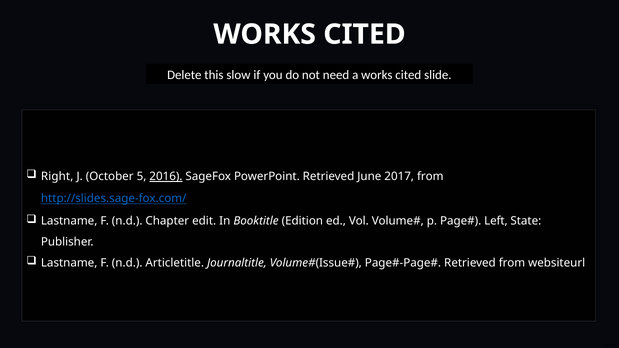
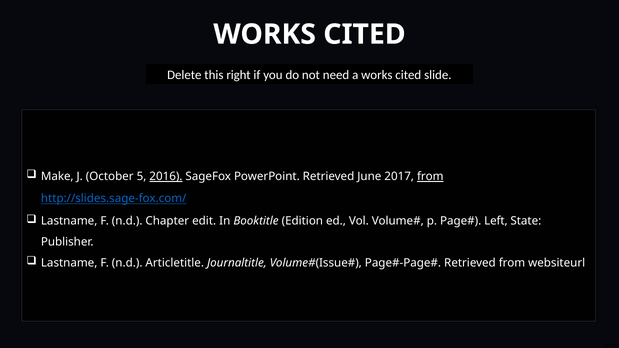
slow: slow -> right (239, 75)
Right: Right -> Make (57, 177)
from underline: none -> present (430, 177)
